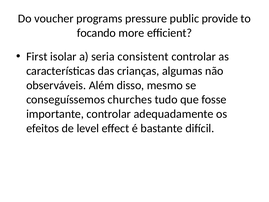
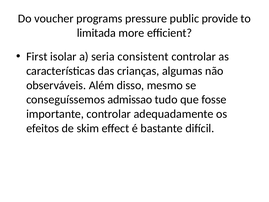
focando: focando -> limitada (96, 33)
churches: churches -> admissao (130, 100)
level: level -> skim (88, 128)
